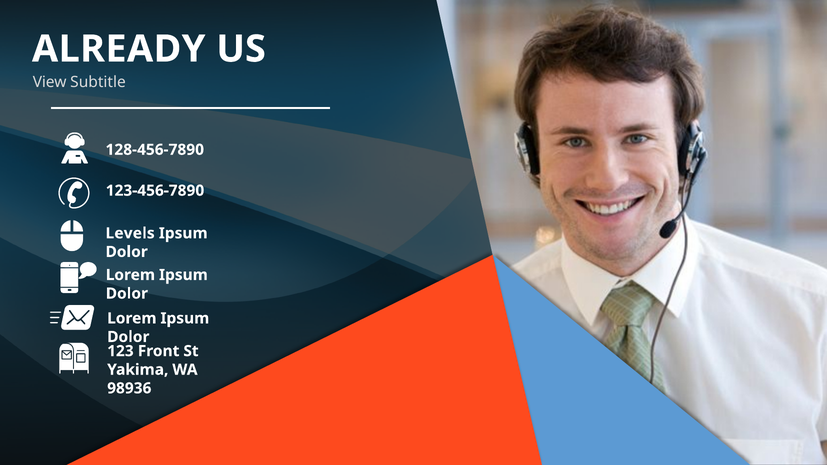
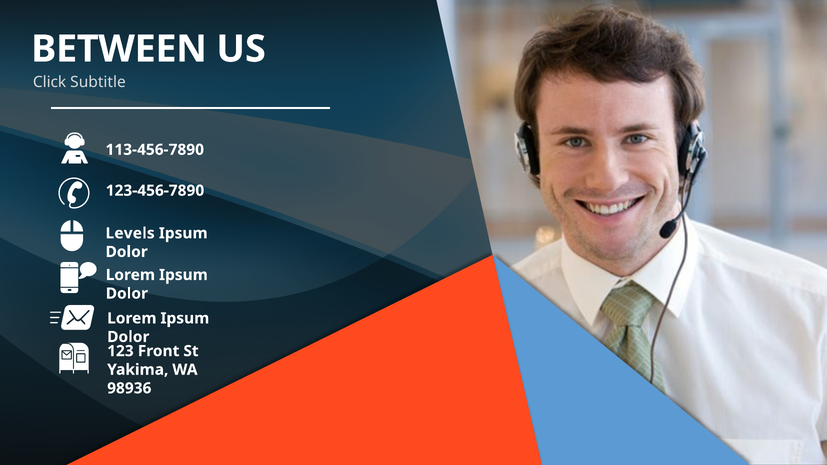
ALREADY: ALREADY -> BETWEEN (119, 49)
View: View -> Click (50, 82)
128-456-7890: 128-456-7890 -> 113-456-7890 (155, 150)
